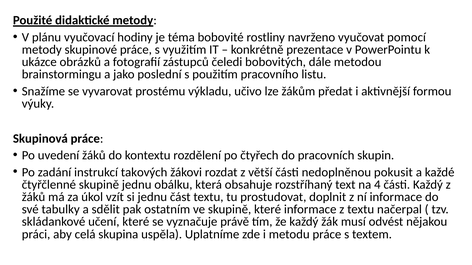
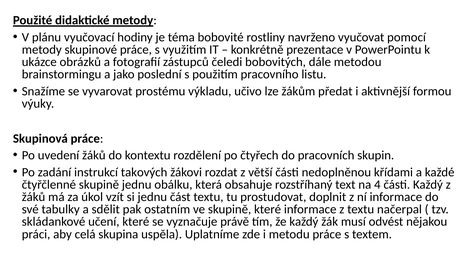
pokusit: pokusit -> křídami (393, 173)
